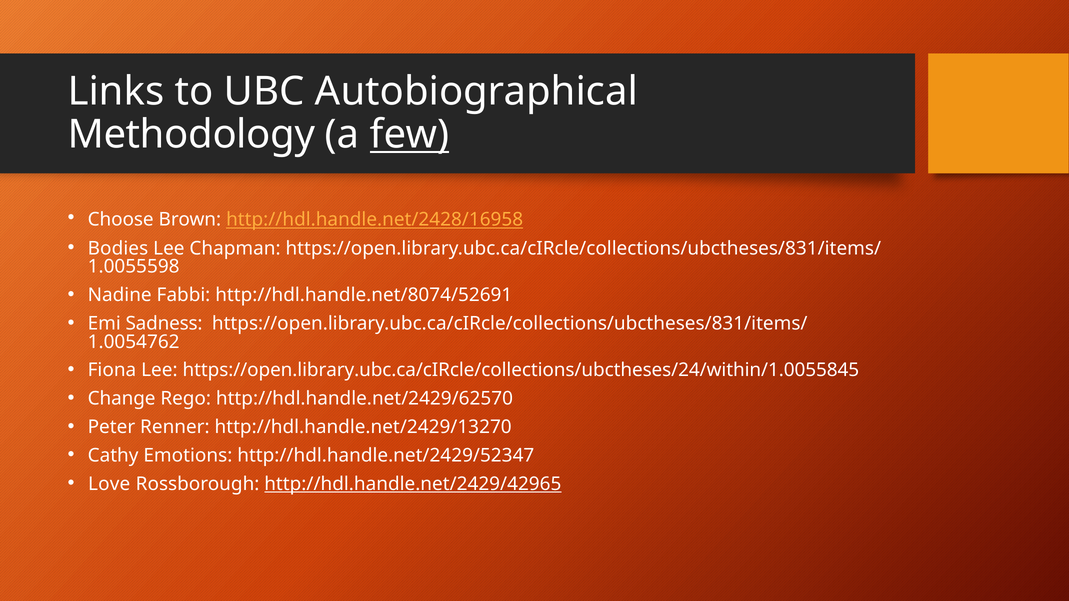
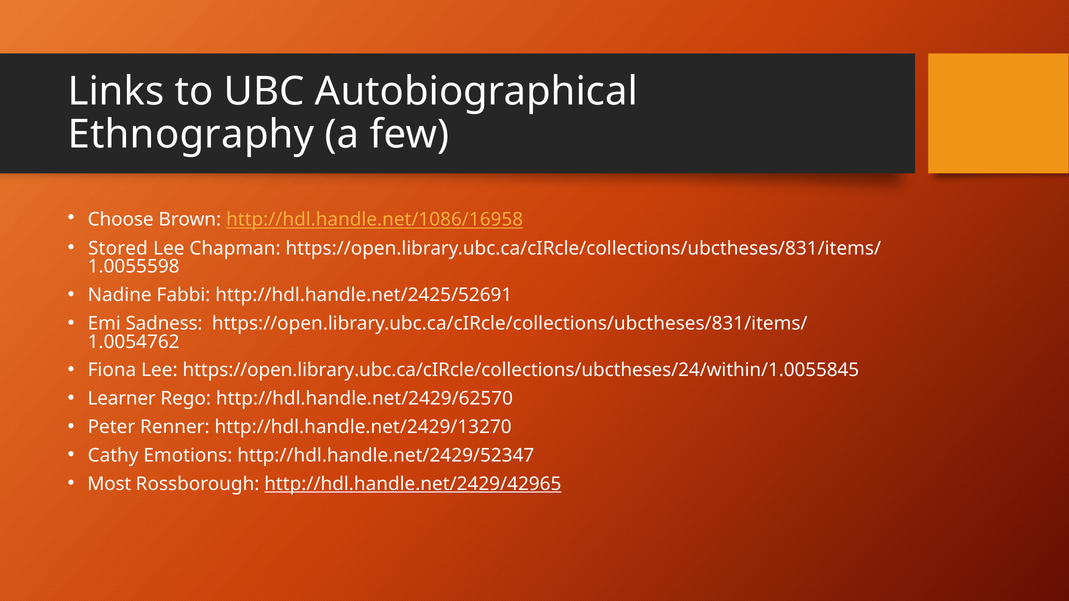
Methodology: Methodology -> Ethnography (191, 135)
few underline: present -> none (410, 135)
http://hdl.handle.net/2428/16958: http://hdl.handle.net/2428/16958 -> http://hdl.handle.net/1086/16958 (375, 219)
Bodies: Bodies -> Stored (118, 248)
http://hdl.handle.net/8074/52691: http://hdl.handle.net/8074/52691 -> http://hdl.handle.net/2425/52691 (364, 295)
Change: Change -> Learner (122, 399)
Love: Love -> Most (109, 484)
